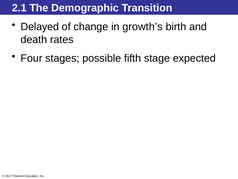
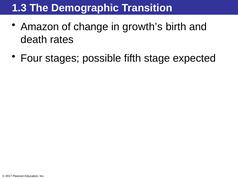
2.1: 2.1 -> 1.3 (19, 8)
Delayed: Delayed -> Amazon (40, 27)
